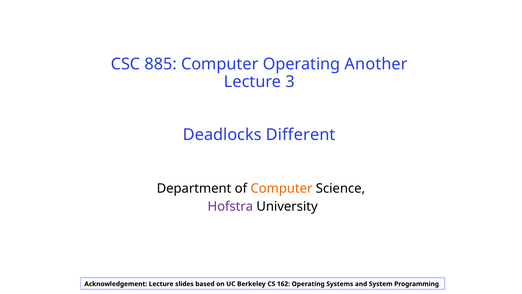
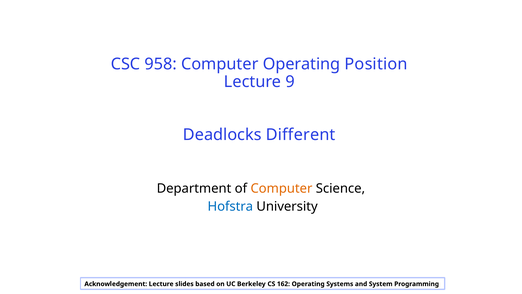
885: 885 -> 958 (161, 64)
Another: Another -> Position (376, 64)
3: 3 -> 9 (290, 82)
Hofstra colour: purple -> blue (230, 206)
